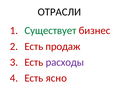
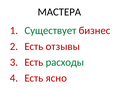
ОТРАСЛИ: ОТРАСЛИ -> МАСТЕРА (59, 12)
продаж: продаж -> отзывы (63, 46)
расходы colour: purple -> green (65, 62)
